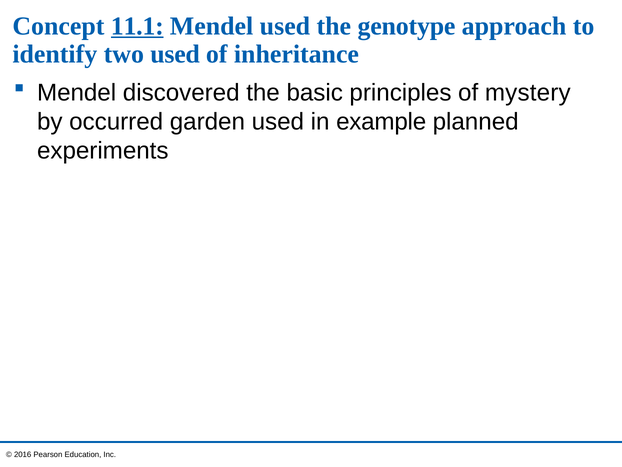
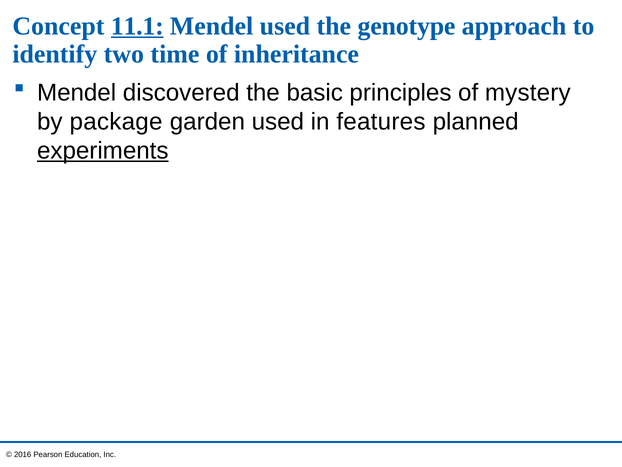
two used: used -> time (175, 54)
occurred: occurred -> package (116, 122)
example: example -> features (381, 122)
experiments underline: none -> present (103, 151)
